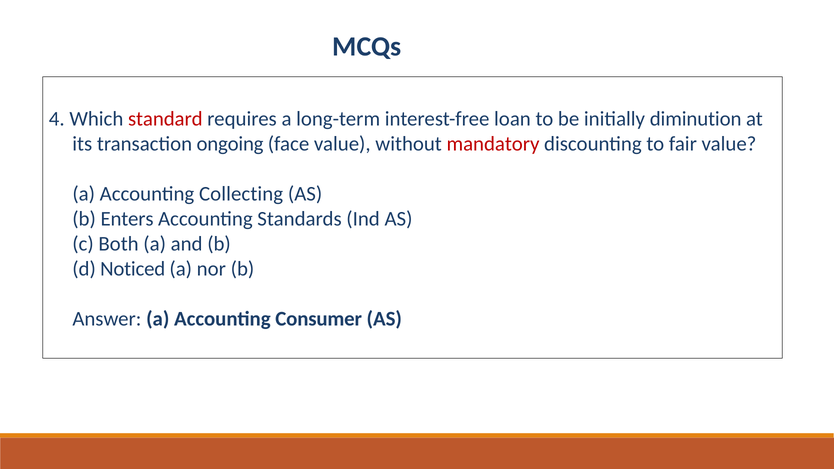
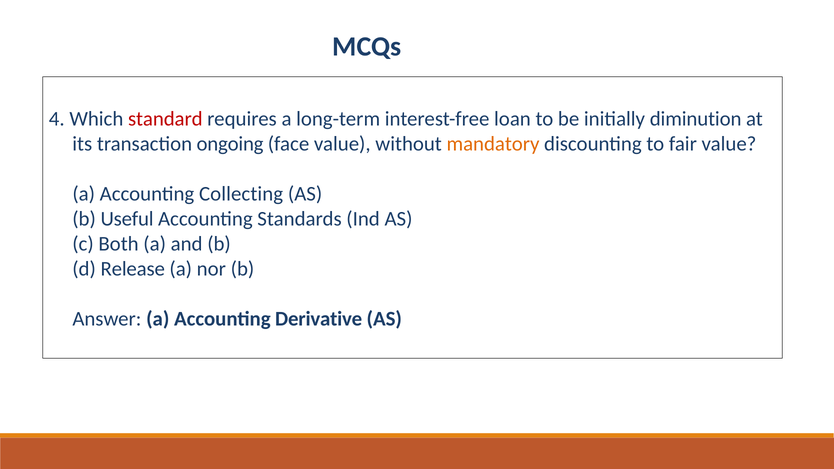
mandatory colour: red -> orange (493, 144)
Enters: Enters -> Useful (127, 219)
Noticed: Noticed -> Release (133, 269)
Consumer: Consumer -> Derivative (319, 319)
